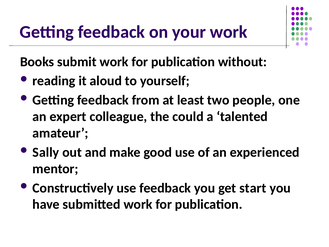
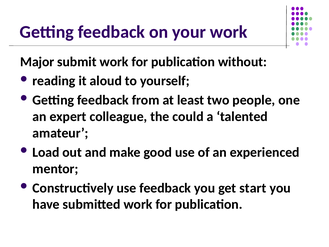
Books: Books -> Major (37, 62)
Sally: Sally -> Load (46, 152)
